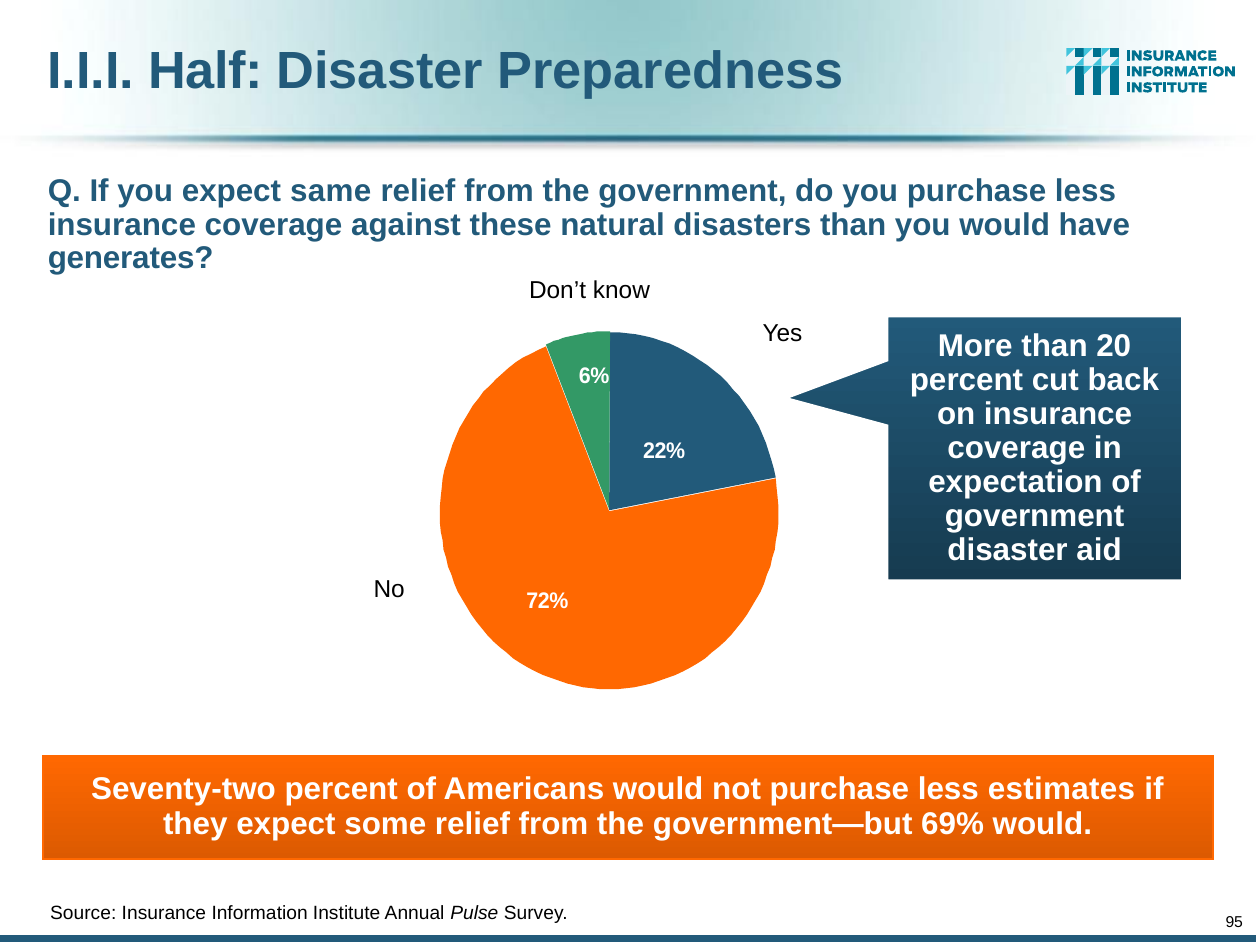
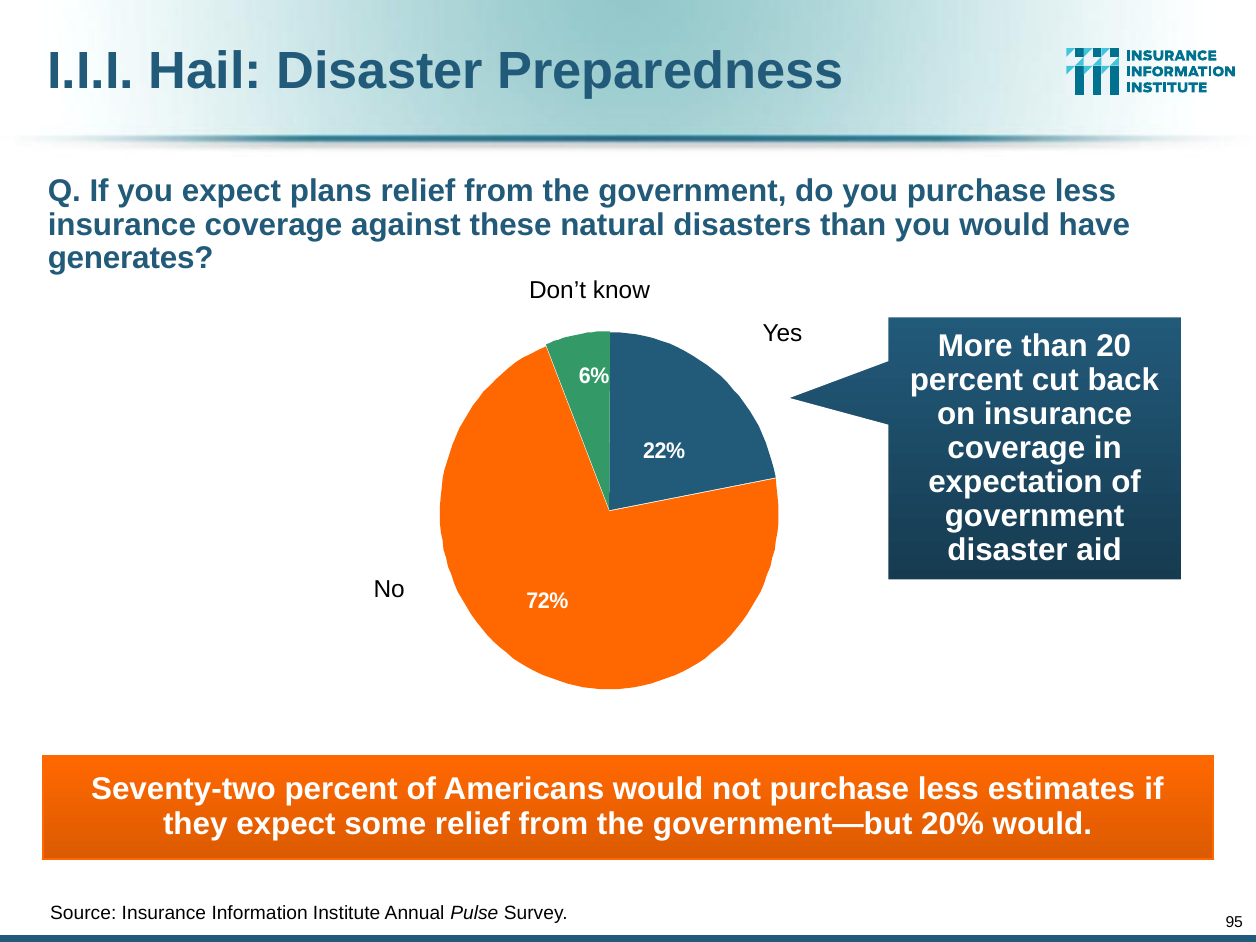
Half: Half -> Hail (205, 71)
same: same -> plans (331, 191)
69%: 69% -> 20% (953, 824)
